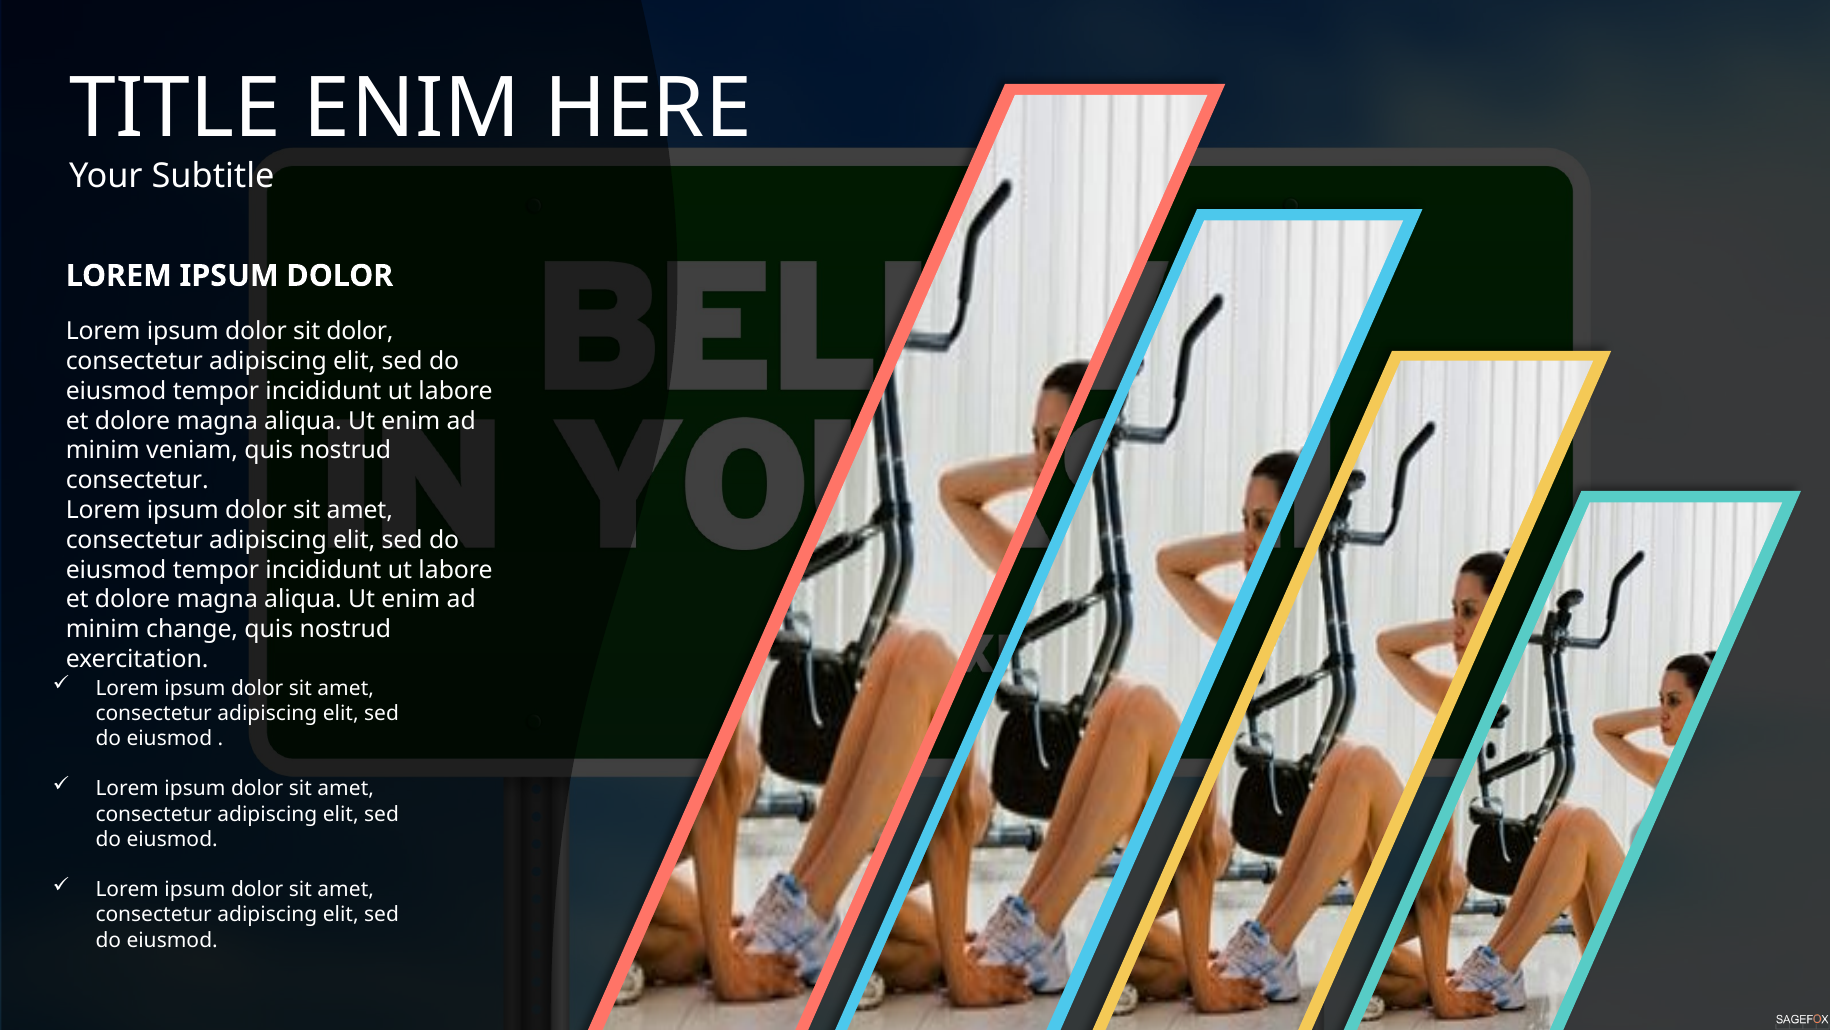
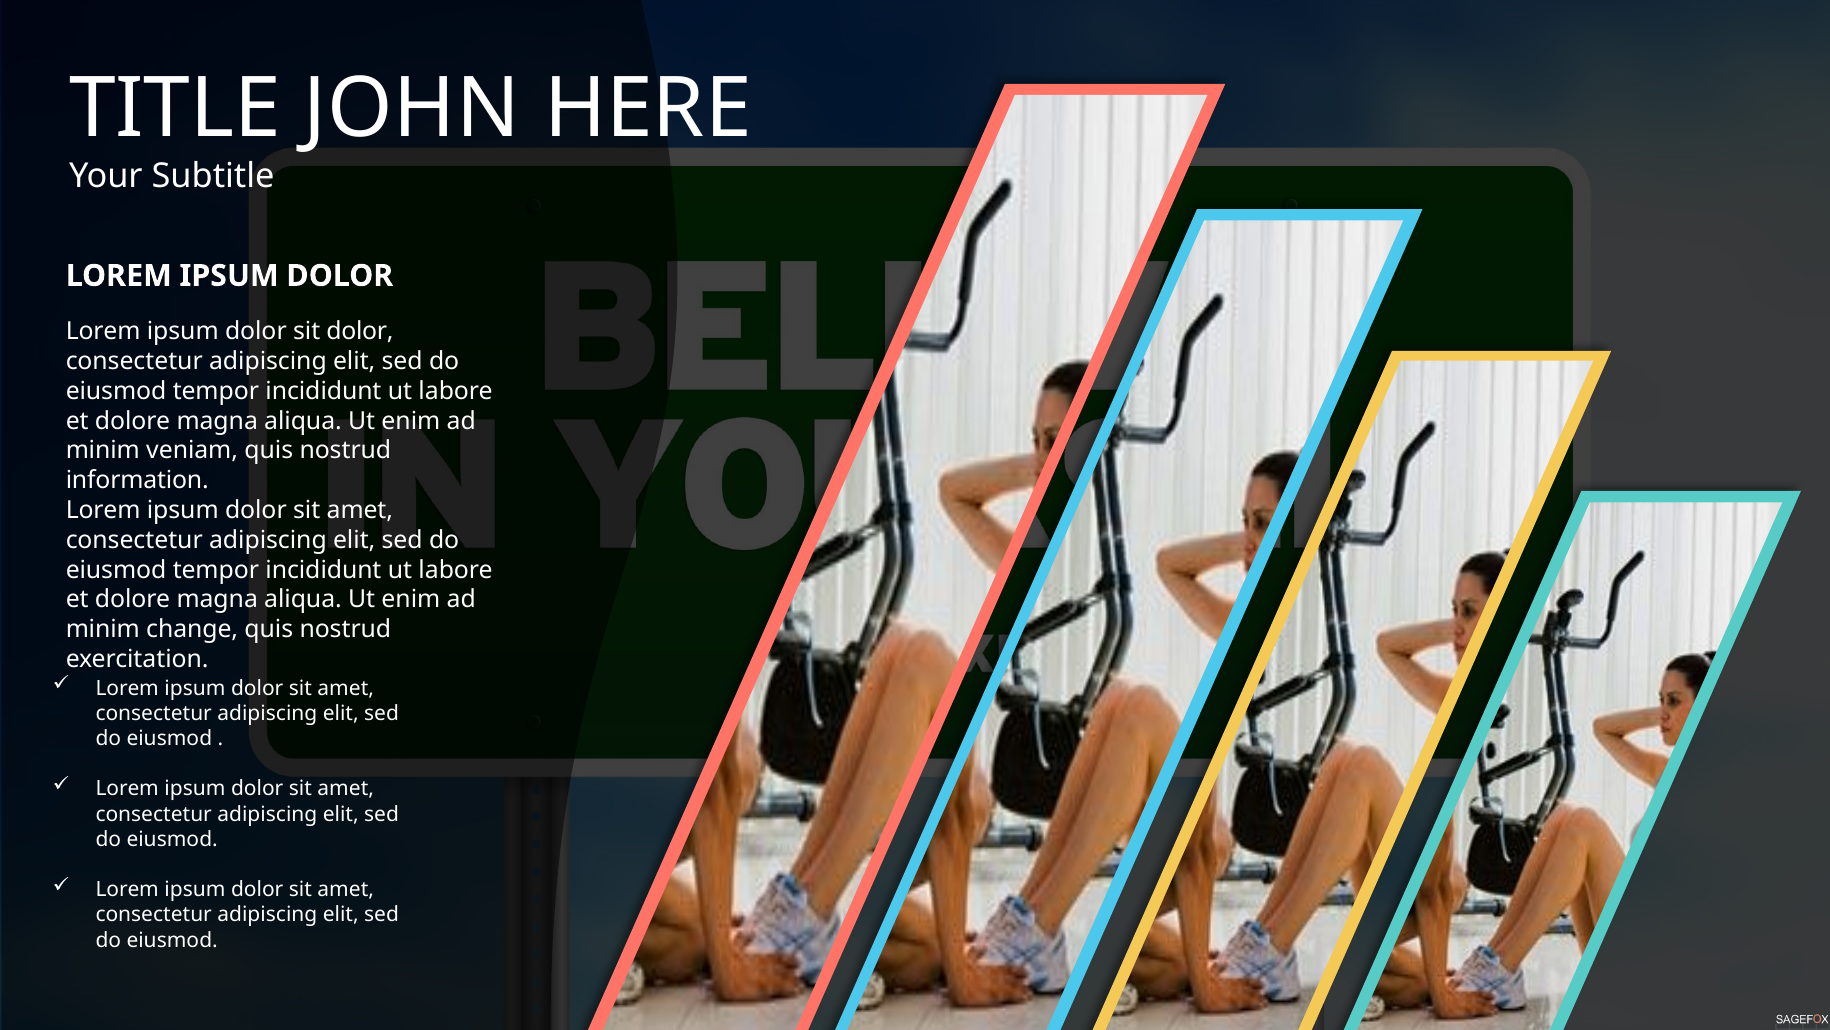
TITLE ENIM: ENIM -> JOHN (412, 109)
consectetur: consectetur -> information (137, 480)
